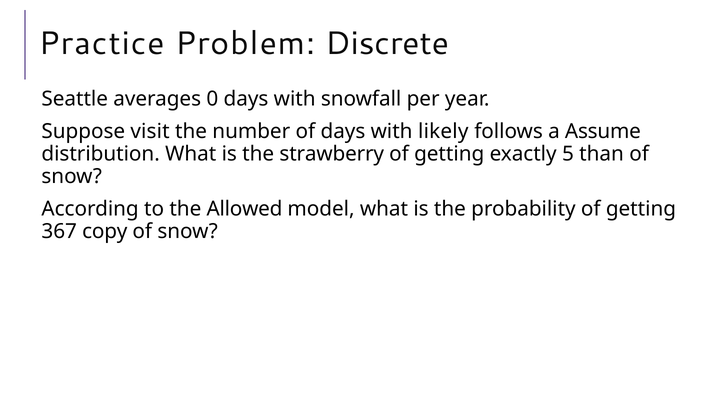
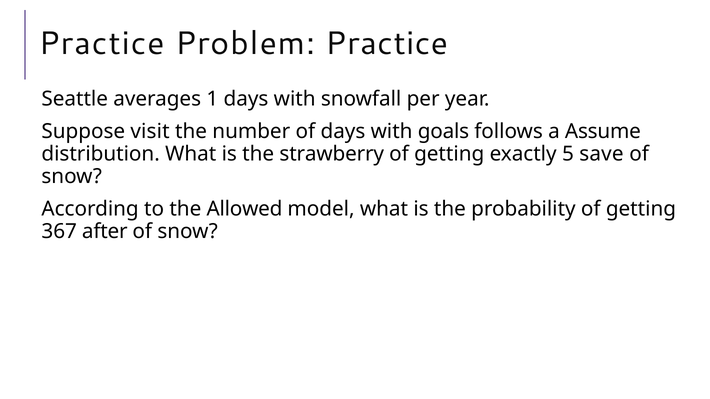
Problem Discrete: Discrete -> Practice (387, 43)
0: 0 -> 1 (212, 99)
likely: likely -> goals (443, 132)
than: than -> save (601, 154)
copy: copy -> after (105, 232)
